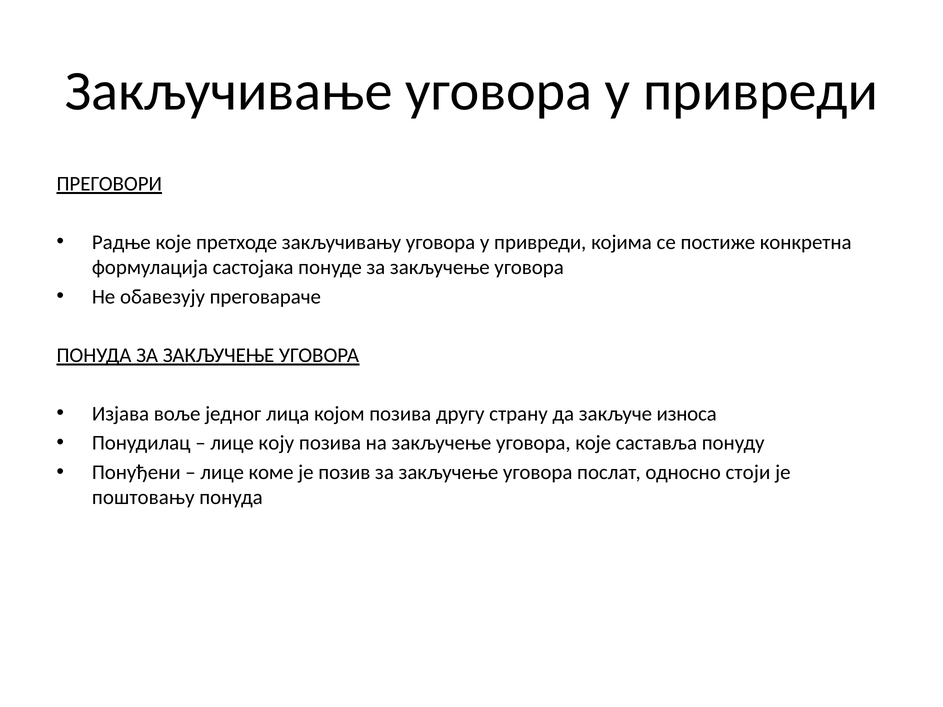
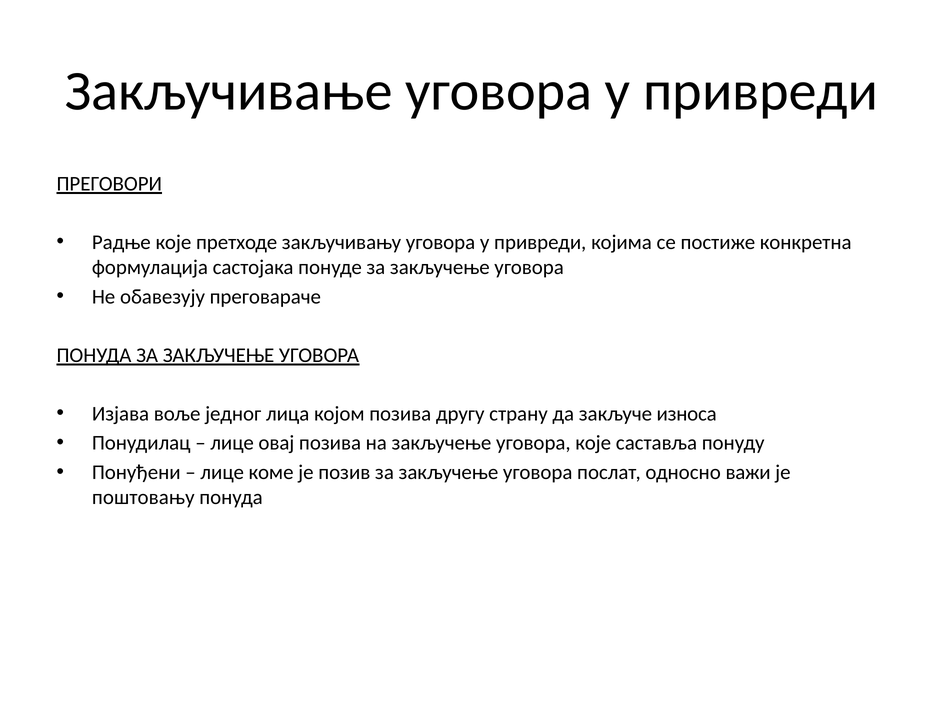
коју: коју -> овај (276, 443)
стоји: стоји -> важи (748, 472)
